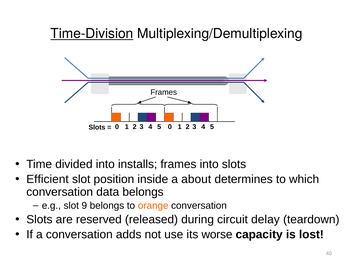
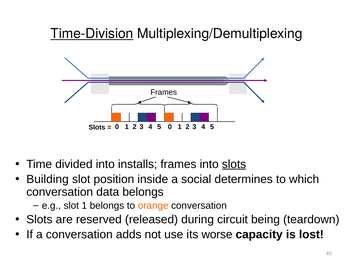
slots underline: none -> present (234, 164)
Efficient: Efficient -> Building (48, 179)
about: about -> social (196, 179)
slot 9: 9 -> 1 (84, 205)
delay: delay -> being (266, 219)
